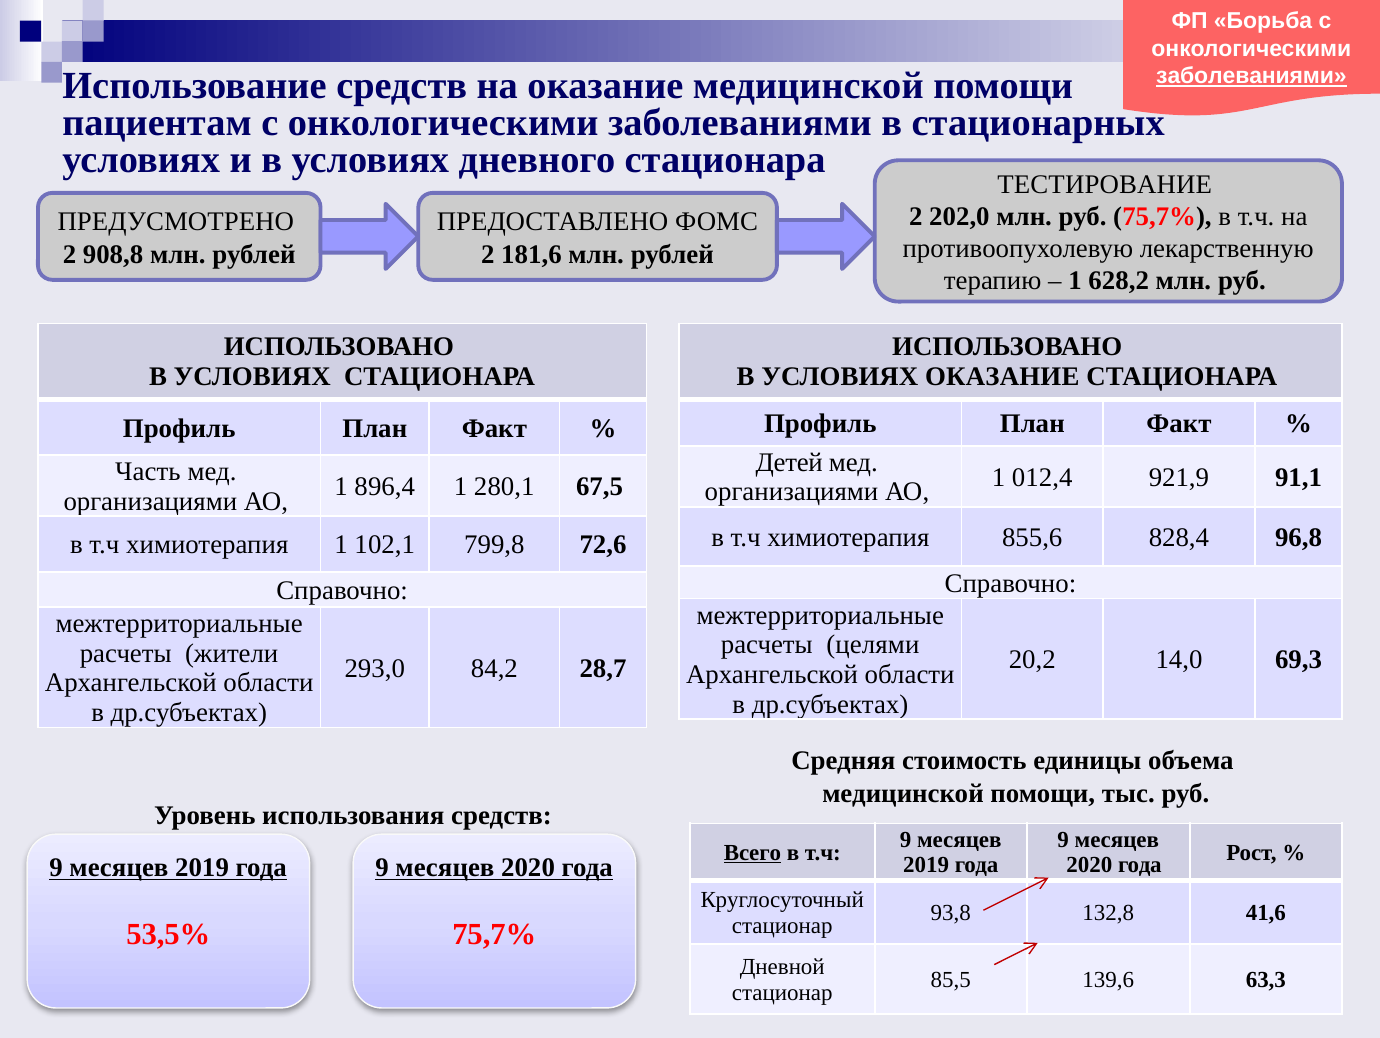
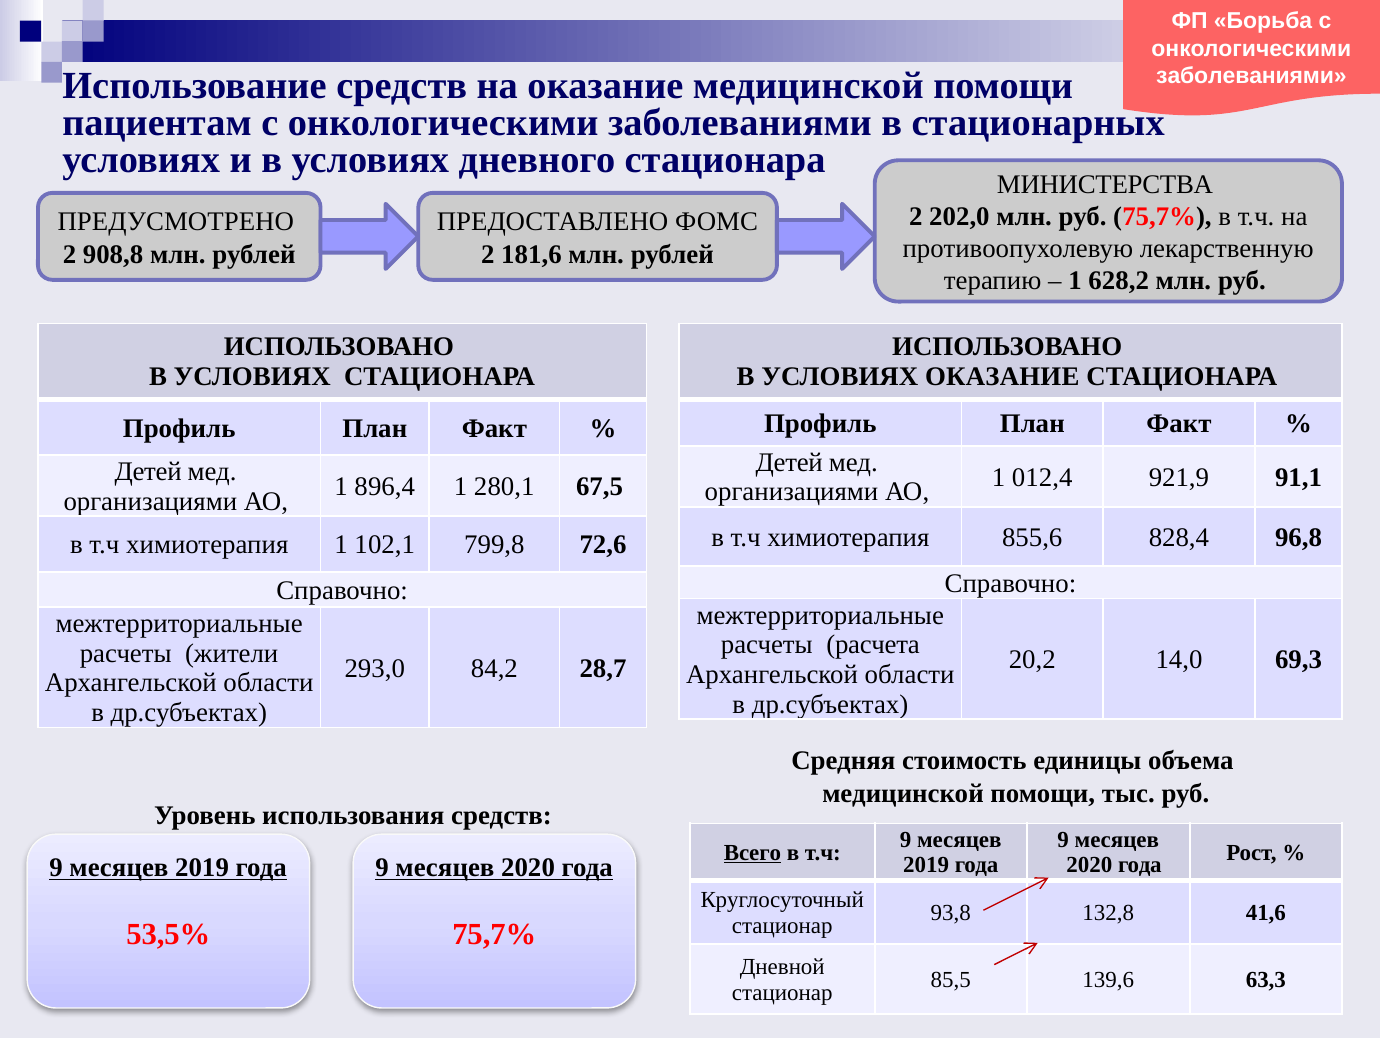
заболеваниями underline: present -> none (1251, 76)
ТЕСТИРОВАНИЕ: ТЕСТИРОВАНИЕ -> МИНИСТЕРСТВА (1105, 184)
Часть: Часть -> Детей (148, 472)
целями: целями -> расчета (873, 645)
